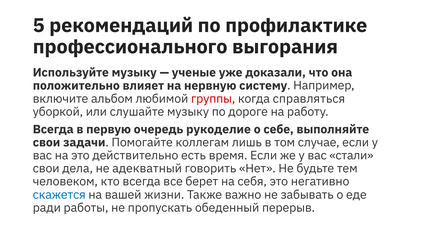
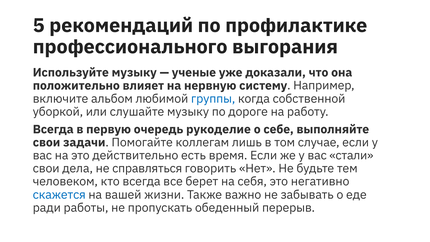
группы colour: red -> blue (213, 99)
справляться: справляться -> собственной (309, 99)
адекватный: адекватный -> справляться (147, 168)
